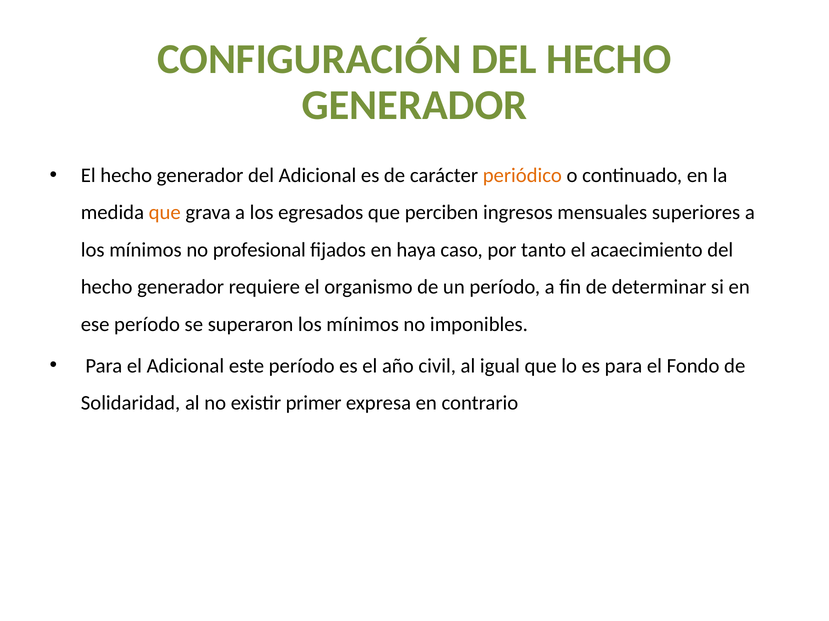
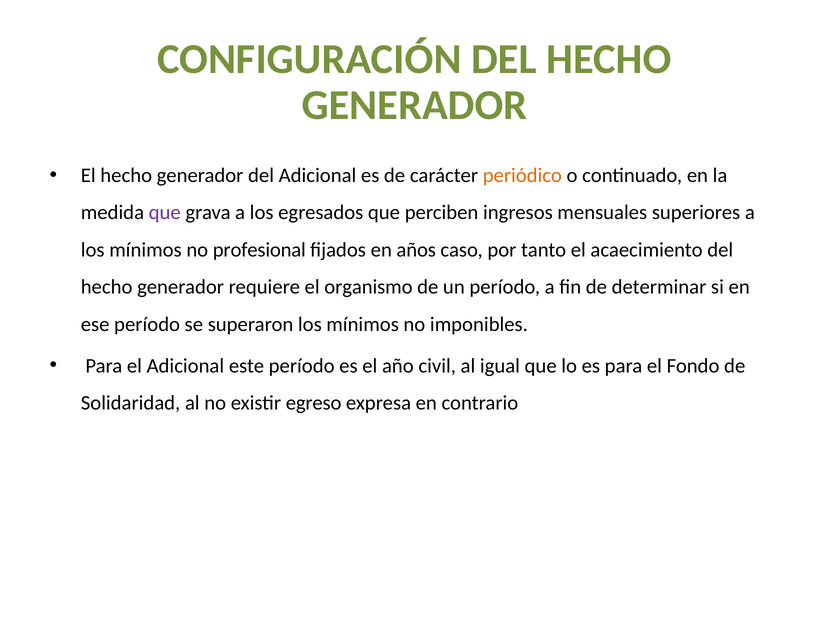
que colour: orange -> purple (165, 213)
haya: haya -> años (416, 250)
primer: primer -> egreso (314, 404)
